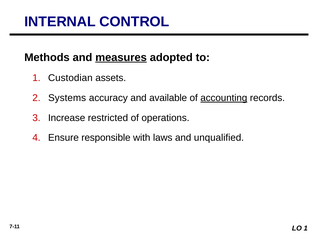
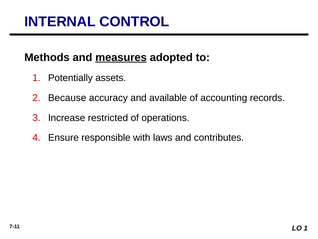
Custodian: Custodian -> Potentially (70, 78)
Systems: Systems -> Because (67, 98)
accounting underline: present -> none (224, 98)
unqualified: unqualified -> contributes (219, 137)
